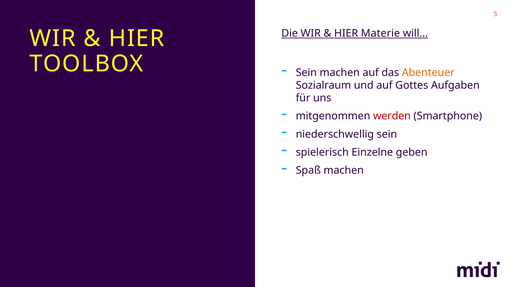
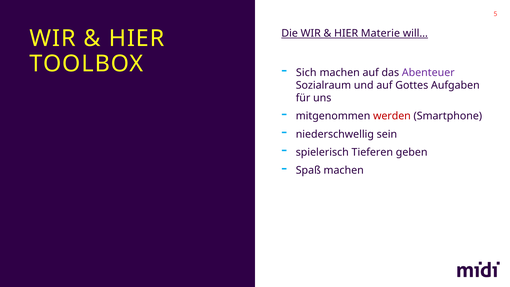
Sein: Sein -> Sich (306, 73)
Abenteuer colour: orange -> purple (428, 73)
Einzelne: Einzelne -> Tieferen (372, 152)
